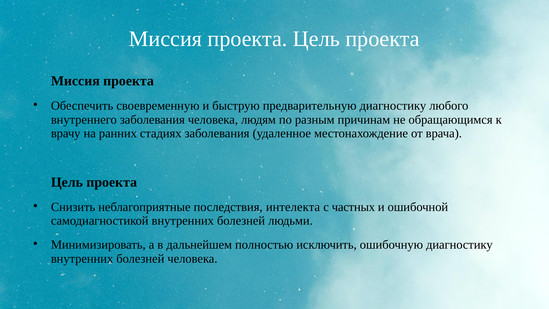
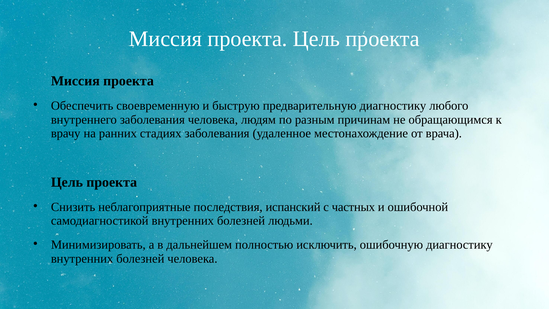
интелекта: интелекта -> испанский (293, 207)
